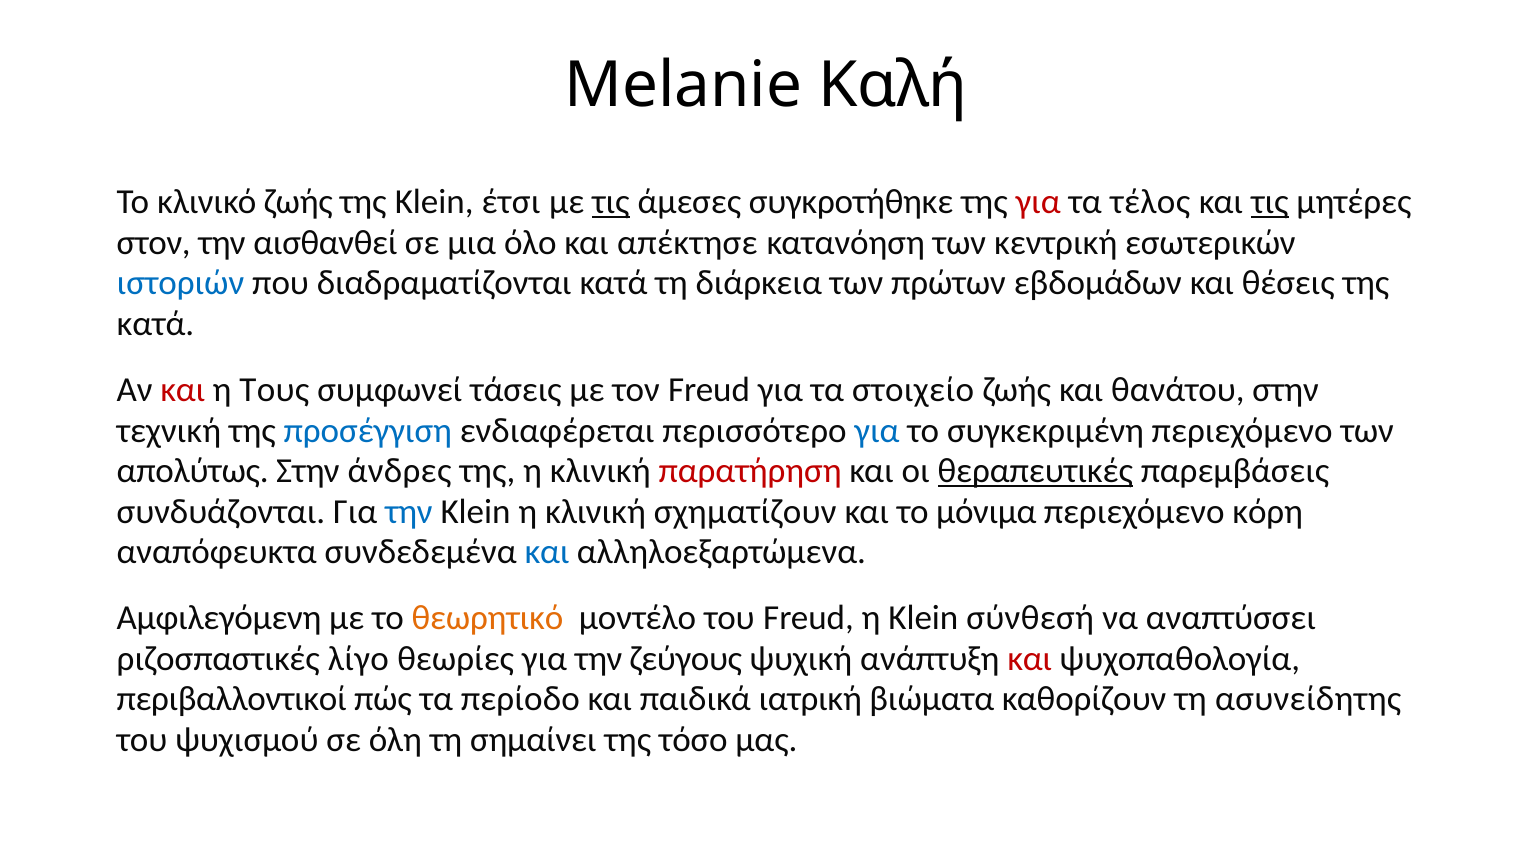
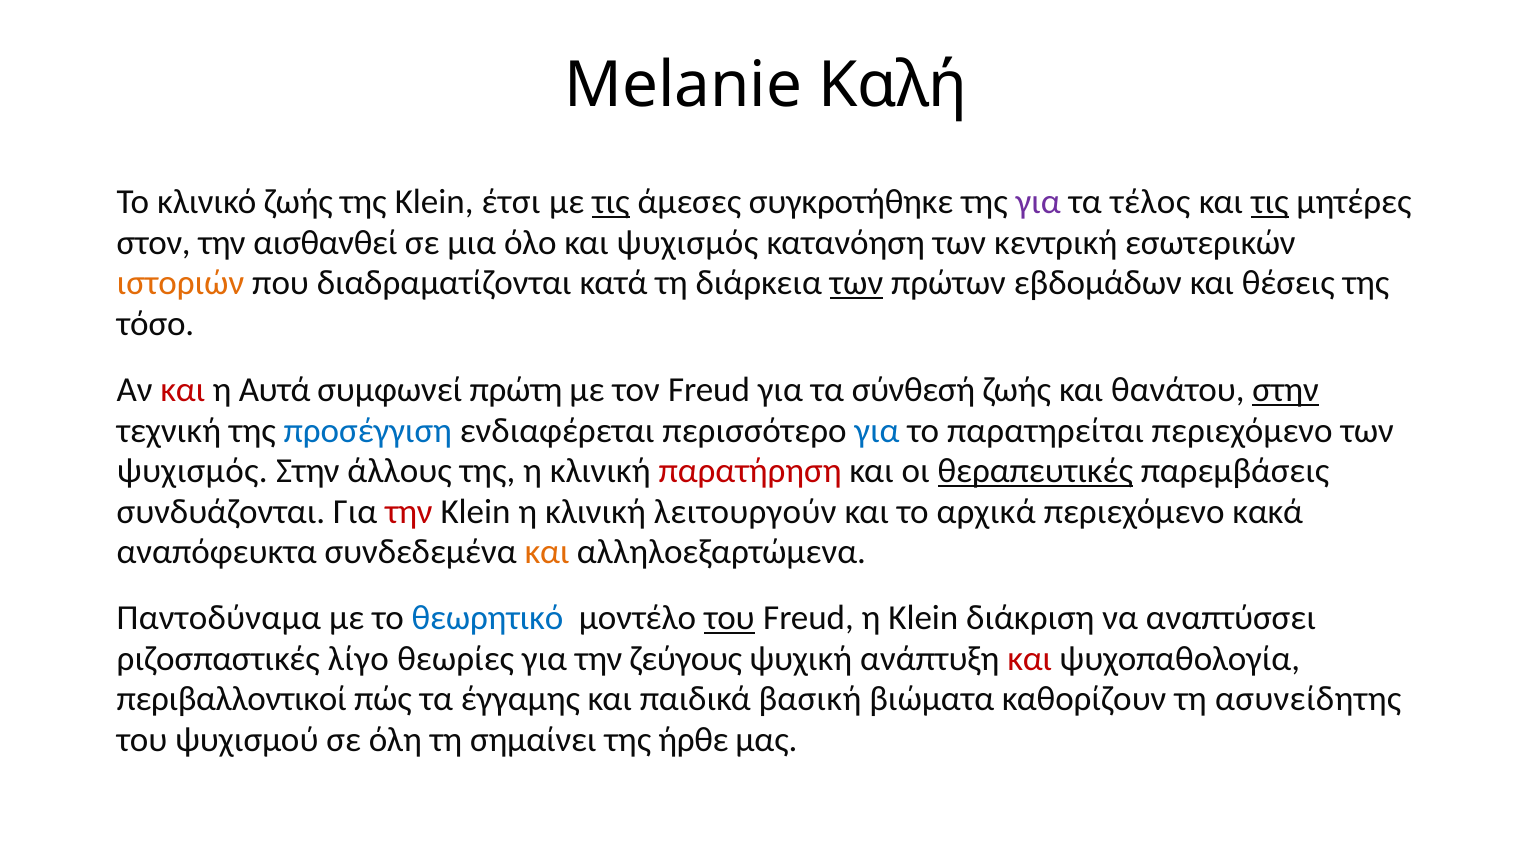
για colour: red -> purple (1038, 202)
και απέκτησε: απέκτησε -> ψυχισμός (687, 243)
ιστοριών colour: blue -> orange (181, 283)
των underline: none -> present (856, 283)
κατά: κατά -> τόσο (155, 324)
Τους: Τους -> Αυτά (275, 390)
τάσεις: τάσεις -> πρώτη (516, 390)
στοιχείο: στοιχείο -> σύνθεσή (913, 390)
στην underline: none -> present (1286, 390)
συγκεκριμένη: συγκεκριμένη -> παρατηρείται (1045, 431)
απολύτως: απολύτως -> ψυχισμός (192, 471)
άνδρες: άνδρες -> άλλους (400, 471)
την colour: blue -> red (409, 512)
σχηματίζουν: σχηματίζουν -> λειτουργούν (745, 512)
μόνιμα: μόνιμα -> αρχικά (986, 512)
κόρη: κόρη -> κακά (1268, 512)
και colour: blue -> orange (547, 552)
Αμφιλεγόμενη: Αμφιλεγόμενη -> Παντοδύναμα (219, 618)
θεωρητικό colour: orange -> blue (487, 618)
του underline: none -> present (729, 618)
σύνθεσή: σύνθεσή -> διάκριση (1030, 618)
περίοδο: περίοδο -> έγγαμης (520, 699)
ιατρική: ιατρική -> βασική (810, 699)
τόσο: τόσο -> ήρθε (693, 740)
